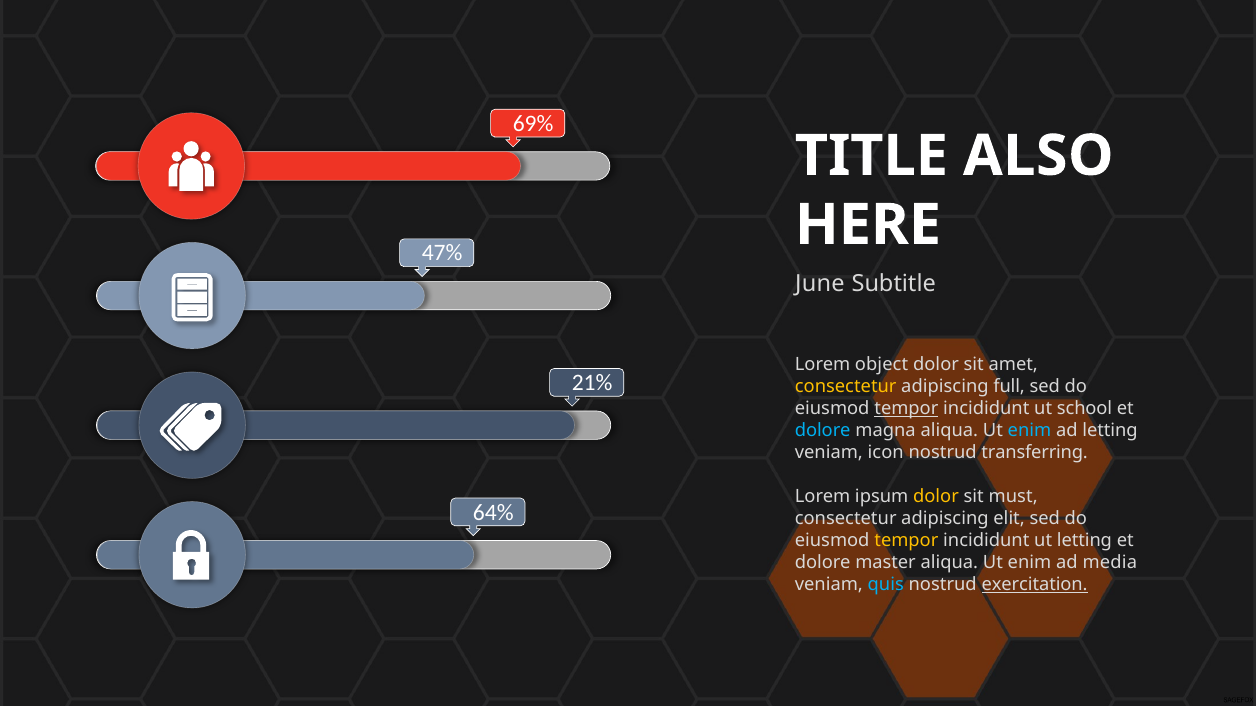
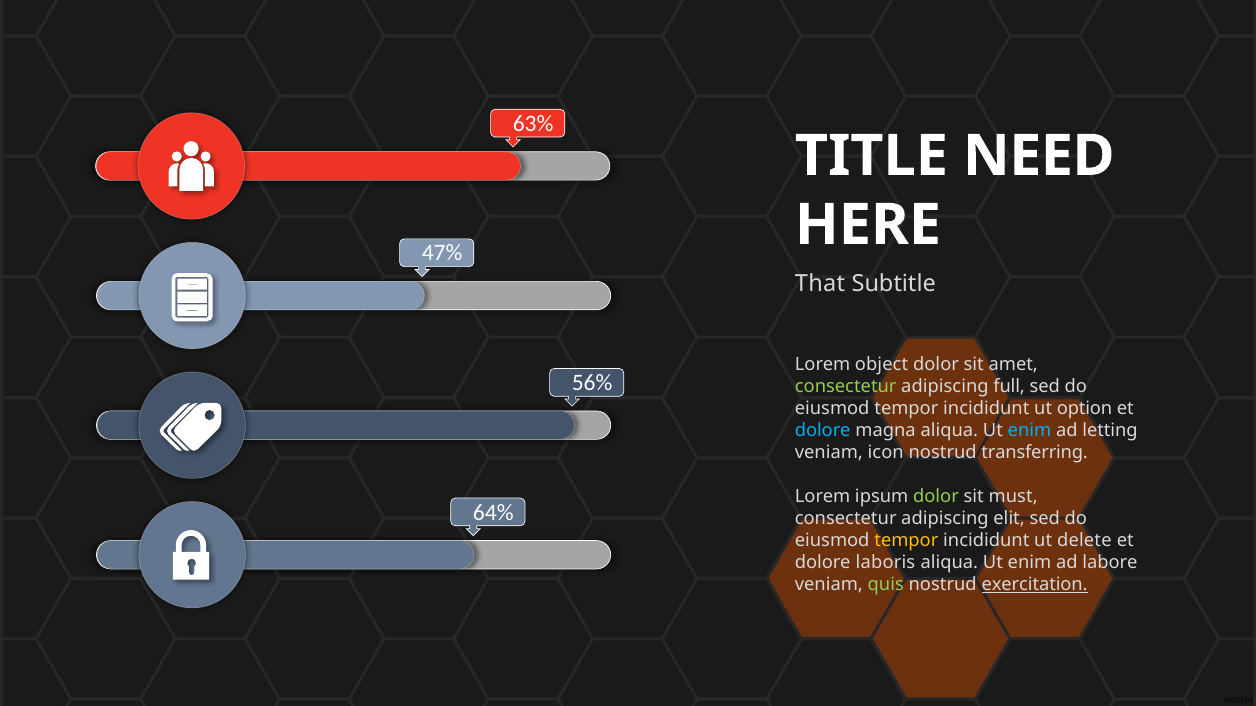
69%: 69% -> 63% (533, 124)
ALSO: ALSO -> NEED (1039, 156)
June: June -> That (820, 284)
21%: 21% -> 56% (592, 383)
consectetur colour: yellow -> light green (846, 387)
tempor underline: present -> none (906, 409)
school: school -> option (1085, 409)
dolor colour: yellow -> light green (936, 497)
ut letting: letting -> delete (1084, 541)
master: master -> laboris (885, 563)
media: media -> labore (1110, 563)
quis colour: light blue -> light green (886, 585)
